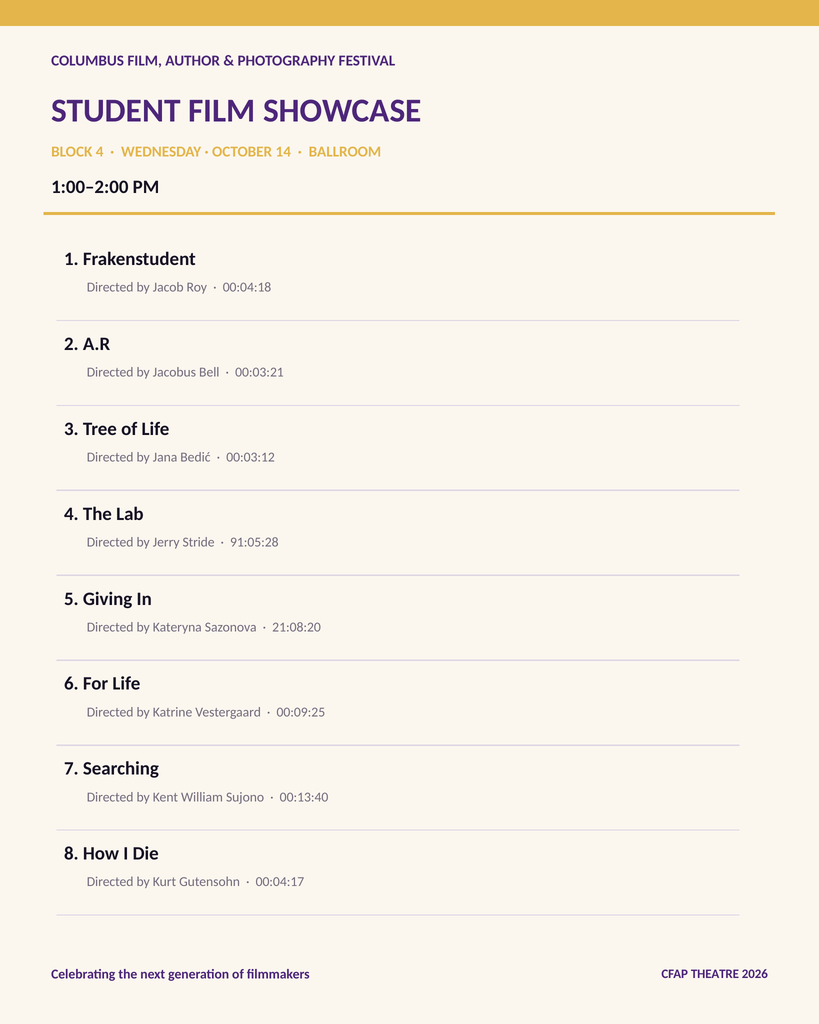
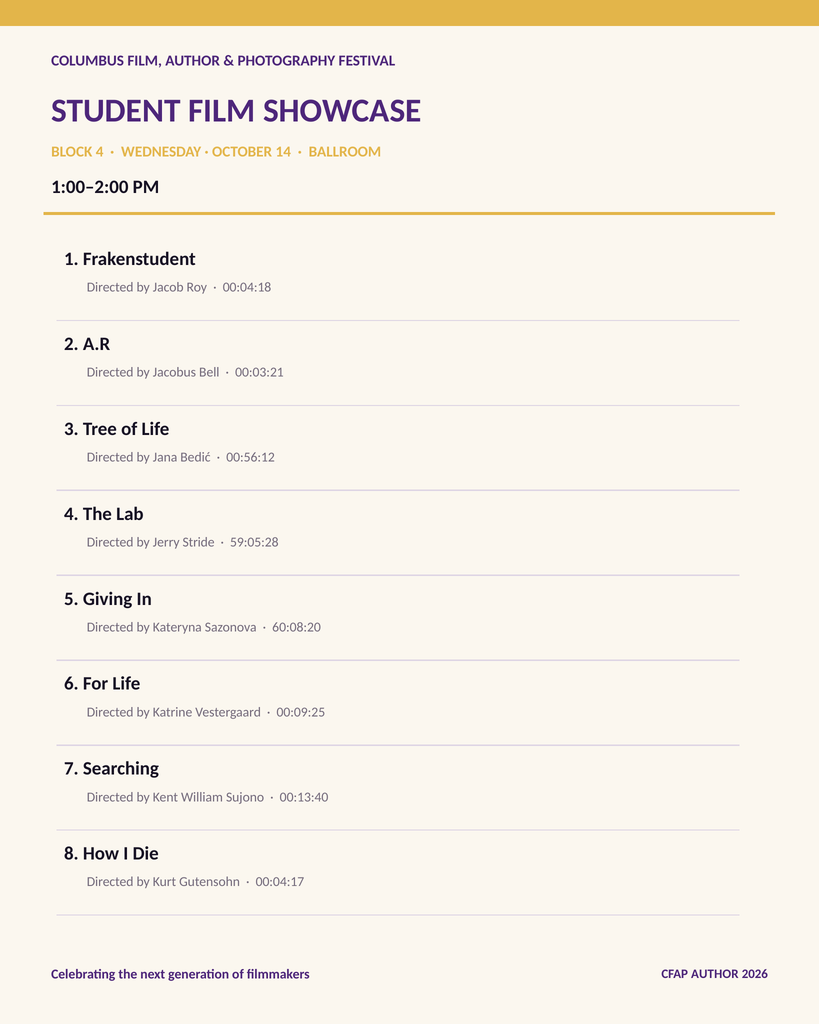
00:03:12: 00:03:12 -> 00:56:12 (251, 457)
91:05:28: 91:05:28 -> 59:05:28 (254, 542)
21:08:20: 21:08:20 -> 60:08:20 (297, 627)
CFAP THEATRE: THEATRE -> AUTHOR (715, 974)
